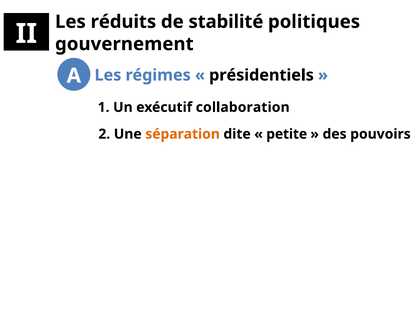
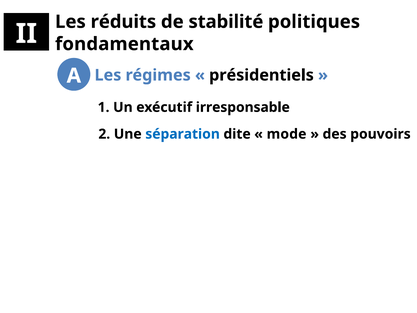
gouvernement: gouvernement -> fondamentaux (124, 44)
collaboration: collaboration -> irresponsable (243, 107)
séparation colour: orange -> blue (183, 134)
petite: petite -> mode (287, 134)
